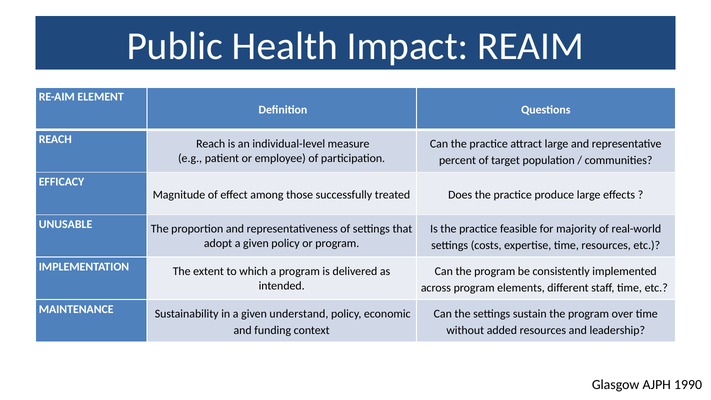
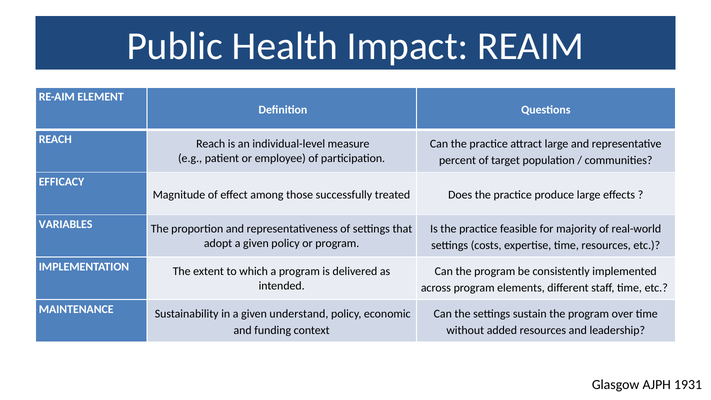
UNUSABLE: UNUSABLE -> VARIABLES (66, 224)
1990: 1990 -> 1931 (688, 385)
